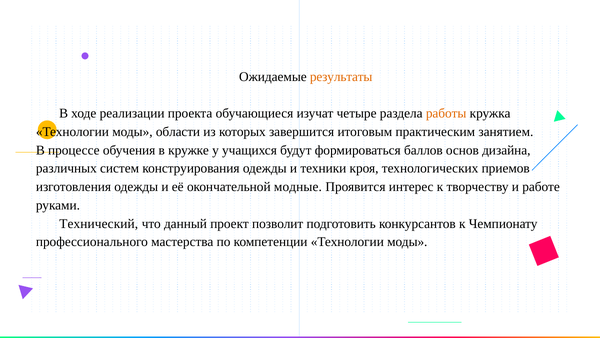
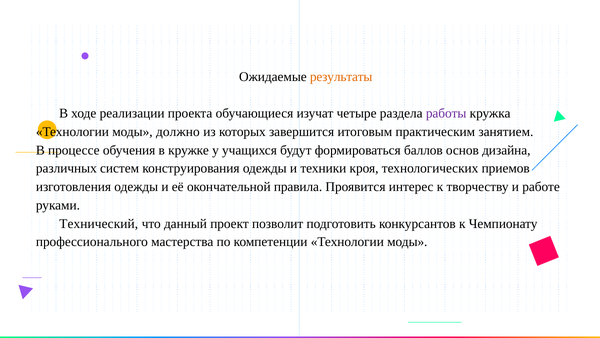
работы colour: orange -> purple (446, 113)
области: области -> должно (178, 132)
модные: модные -> правила (298, 187)
